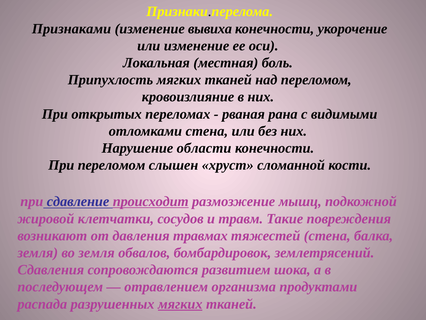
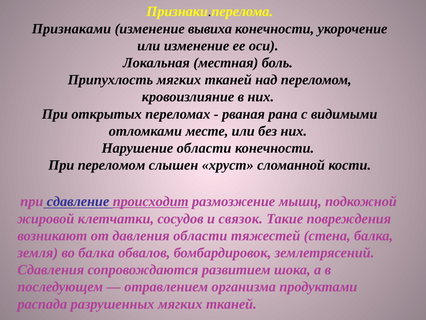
отломками стена: стена -> месте (207, 131)
травм: травм -> связок (241, 218)
давления травмах: травмах -> области (200, 235)
во земля: земля -> балка (96, 252)
мягких underline: present -> none (180, 304)
